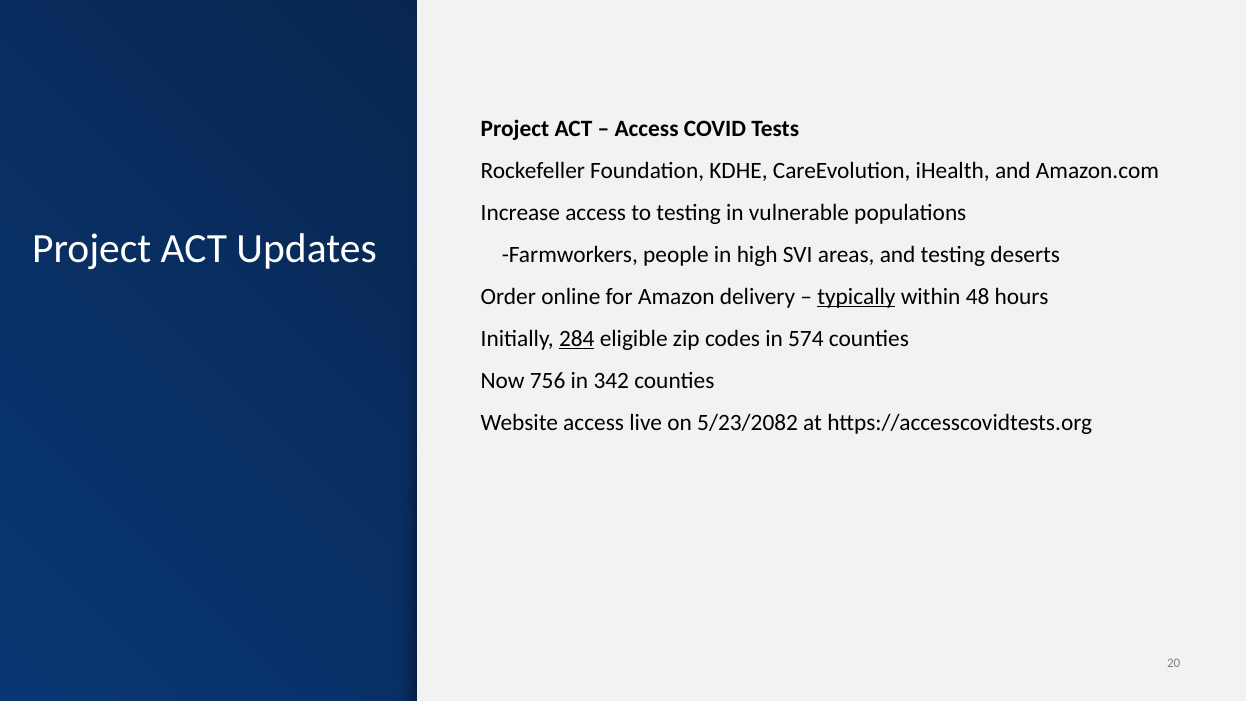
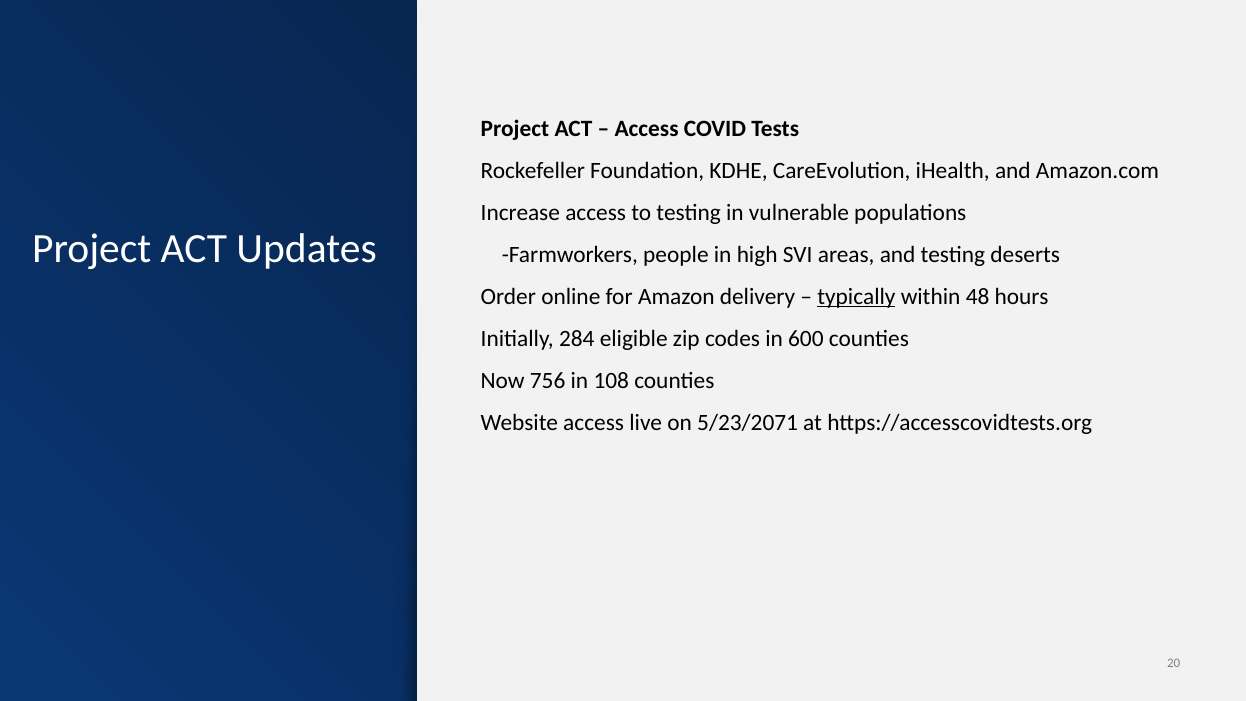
284 underline: present -> none (577, 339)
574: 574 -> 600 (806, 339)
342: 342 -> 108 (611, 381)
5/23/2082: 5/23/2082 -> 5/23/2071 (748, 423)
